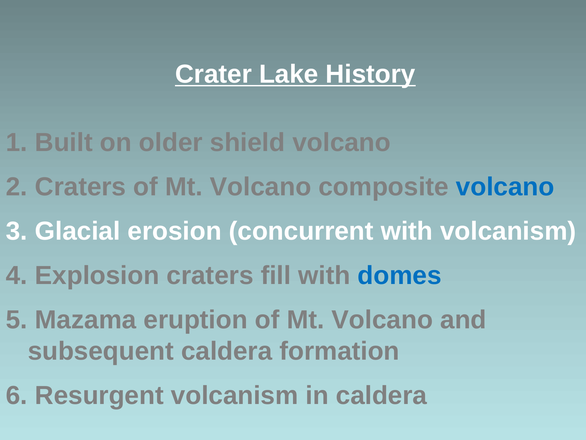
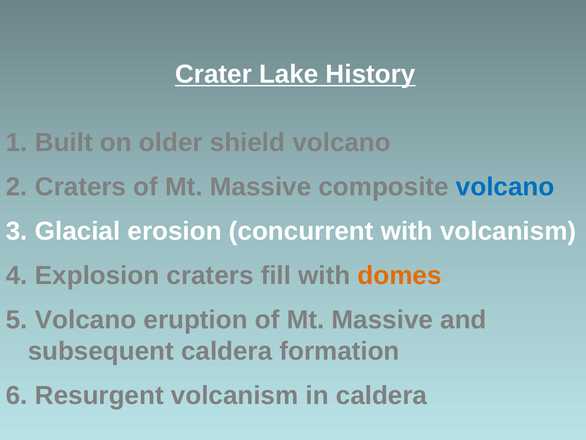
Volcano: Volcano -> Massive (261, 187)
domes colour: blue -> orange (400, 275)
Mazama: Mazama -> Volcano (86, 320)
eruption of Mt Volcano: Volcano -> Massive (382, 320)
